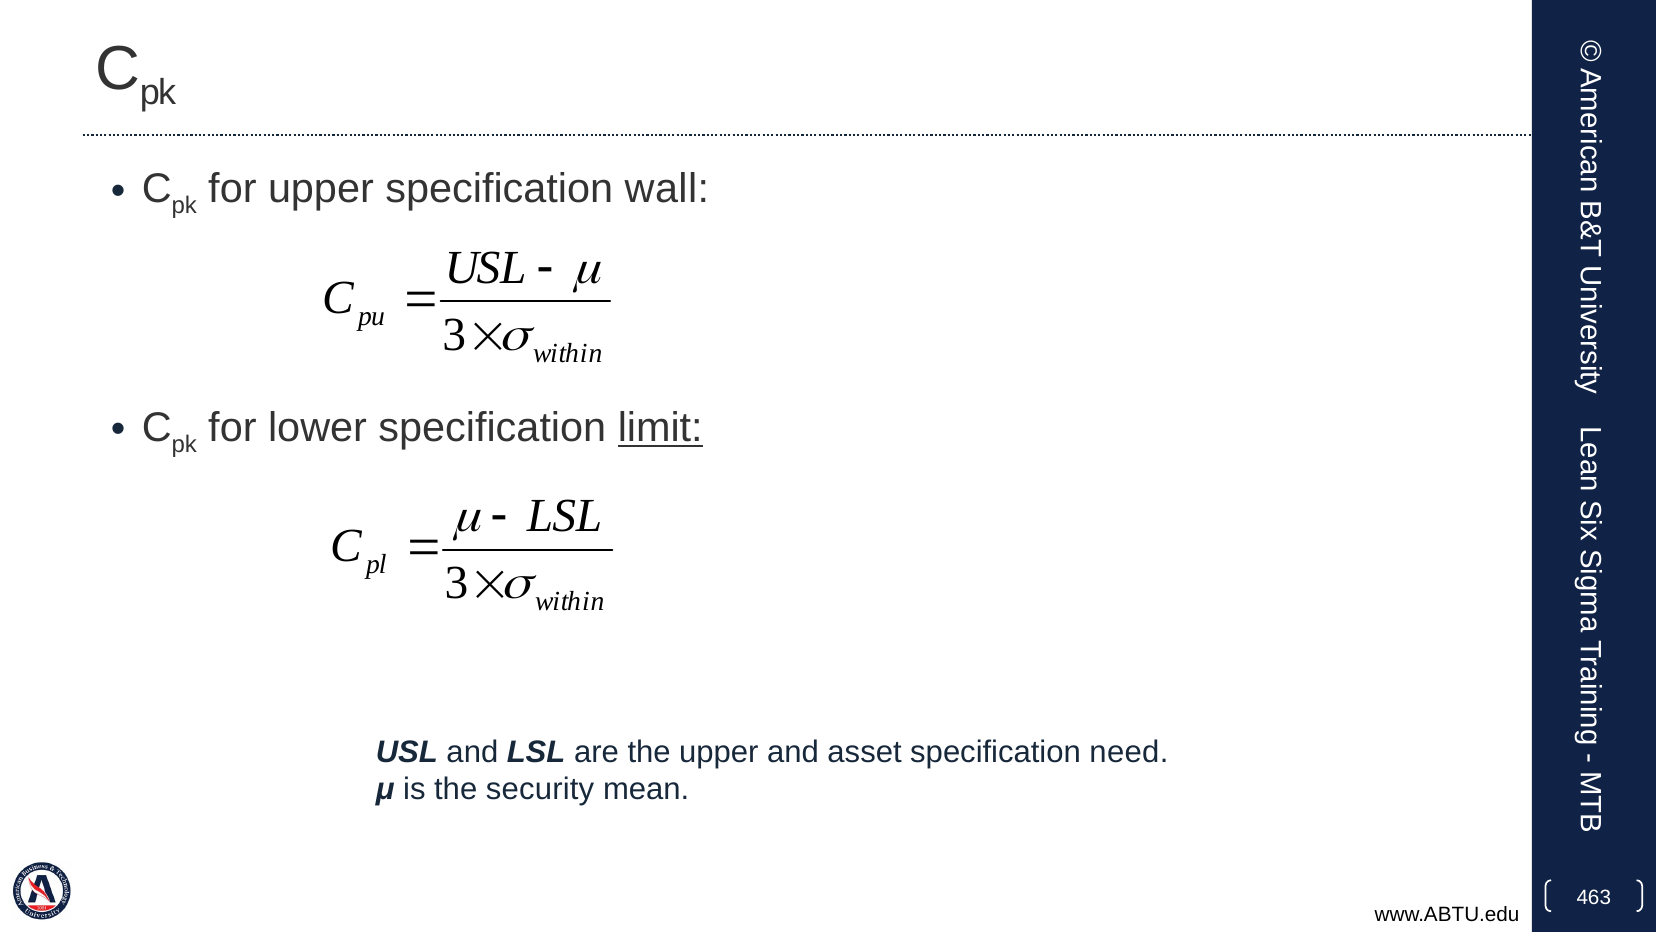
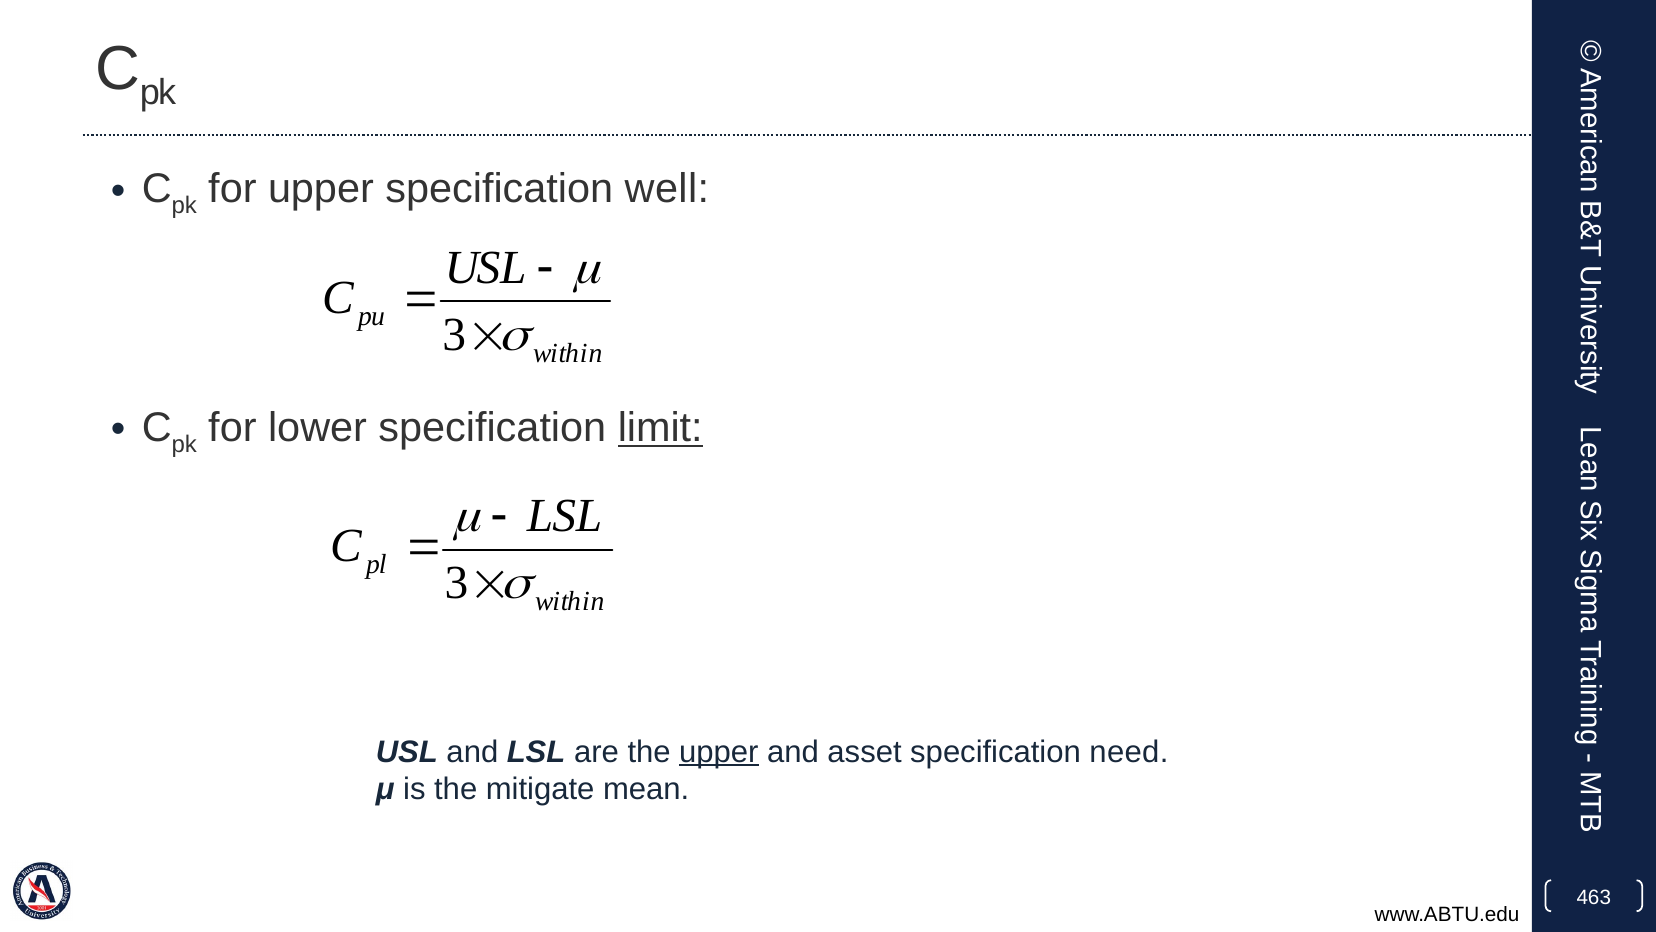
wall: wall -> well (667, 189)
upper underline: none -> present (719, 751)
security: security -> mitigate (540, 789)
